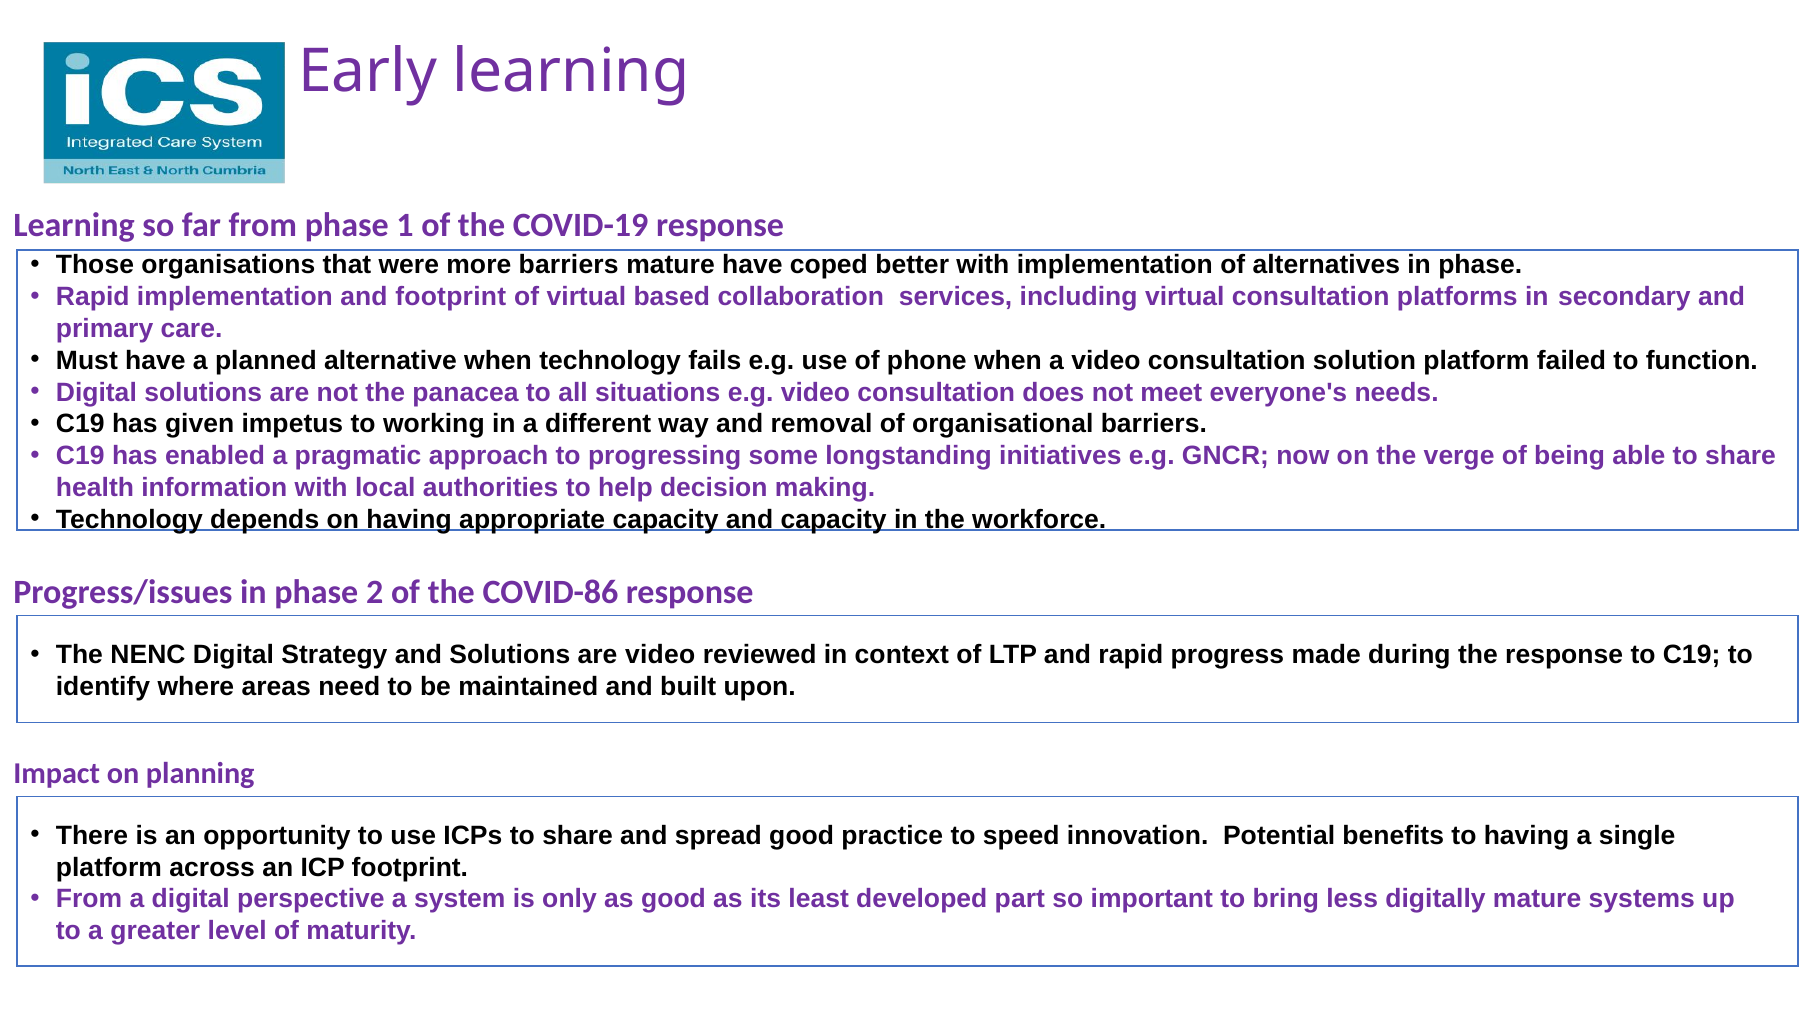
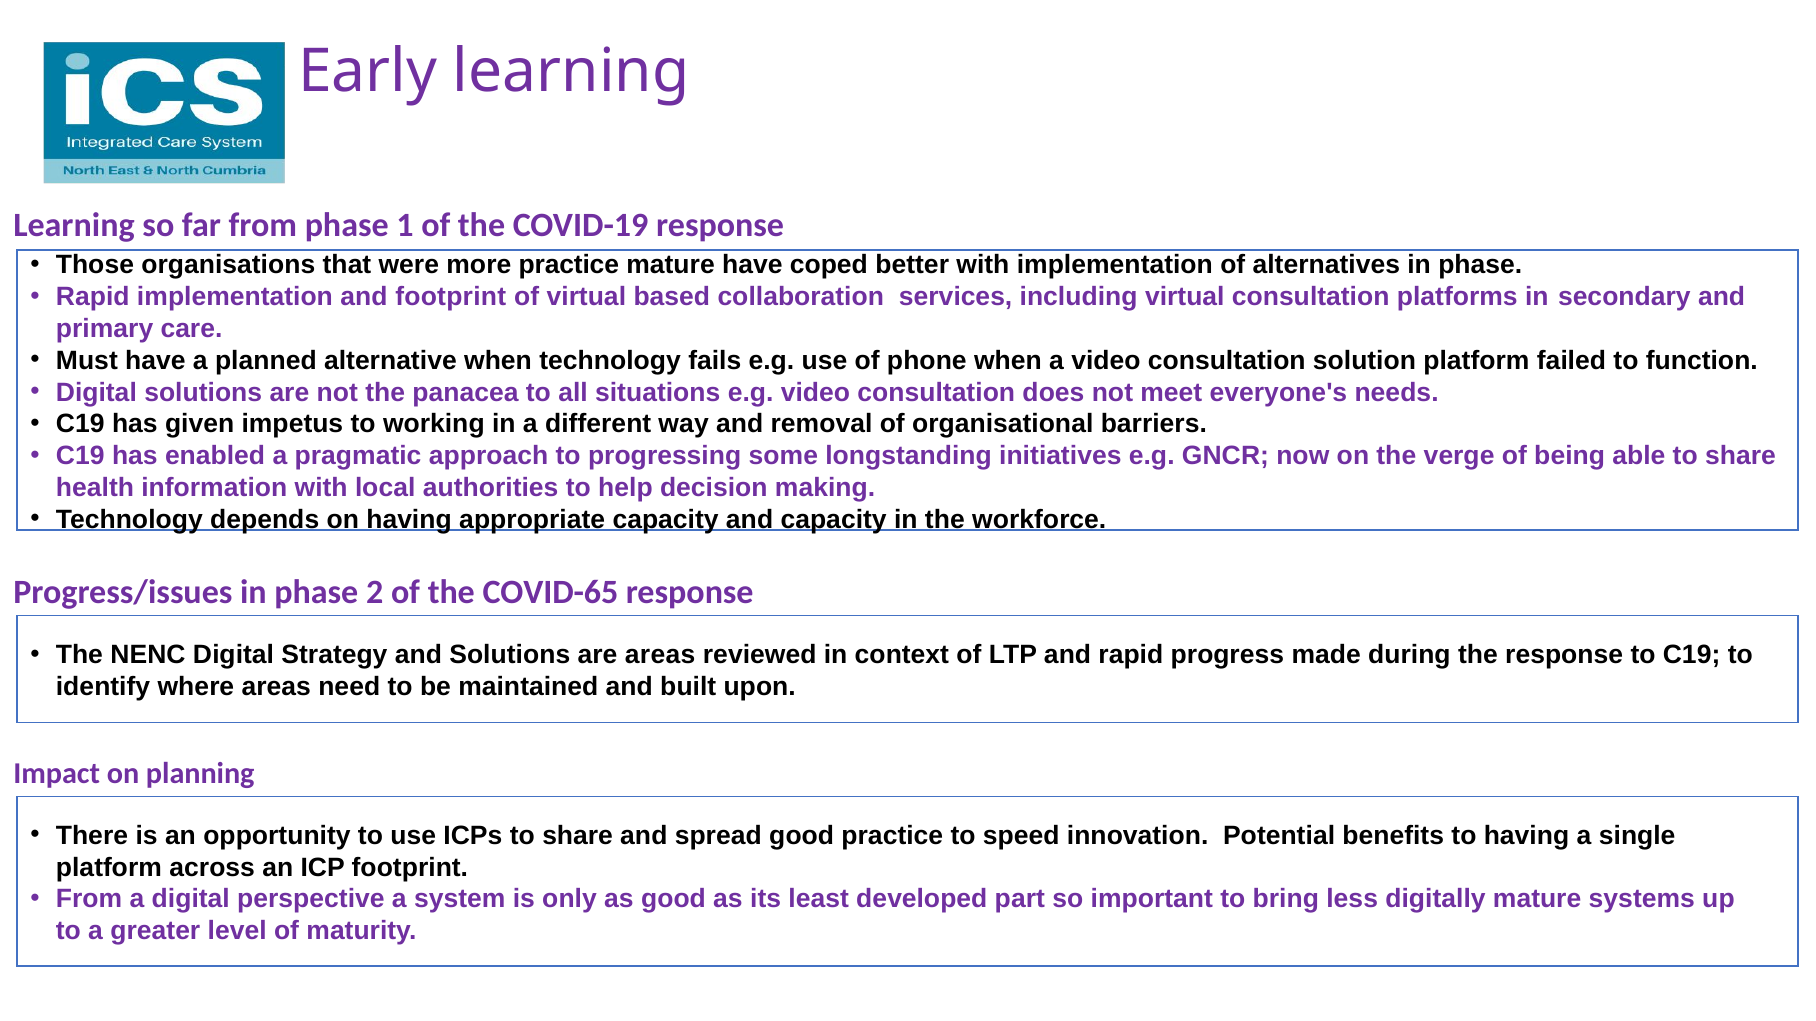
more barriers: barriers -> practice (569, 265)
COVID-86: COVID-86 -> COVID-65 (550, 593)
are video: video -> areas (660, 655)
